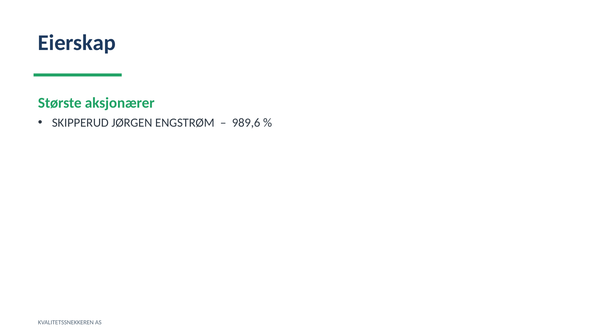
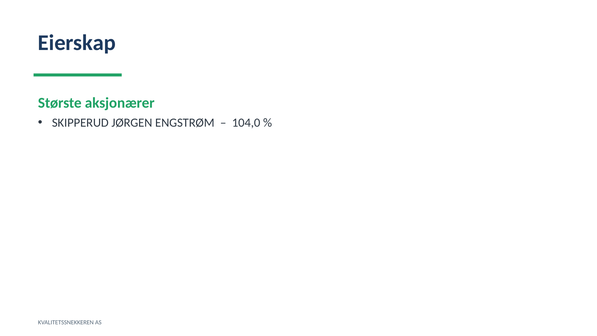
989,6: 989,6 -> 104,0 (246, 123)
